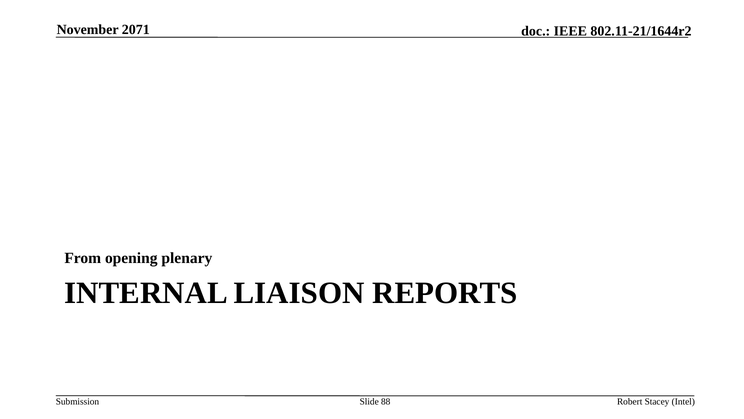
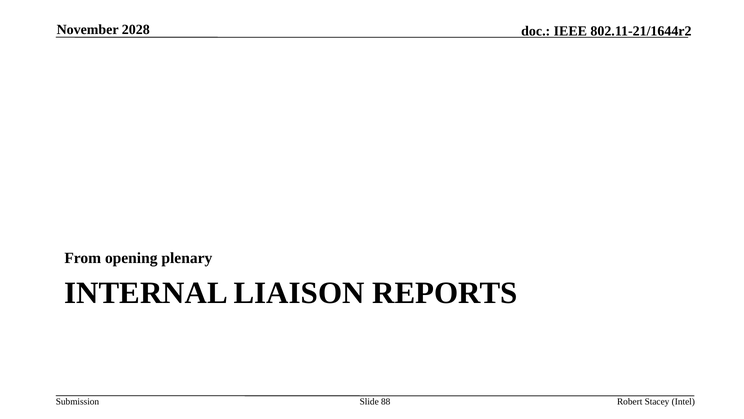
2071: 2071 -> 2028 (136, 30)
